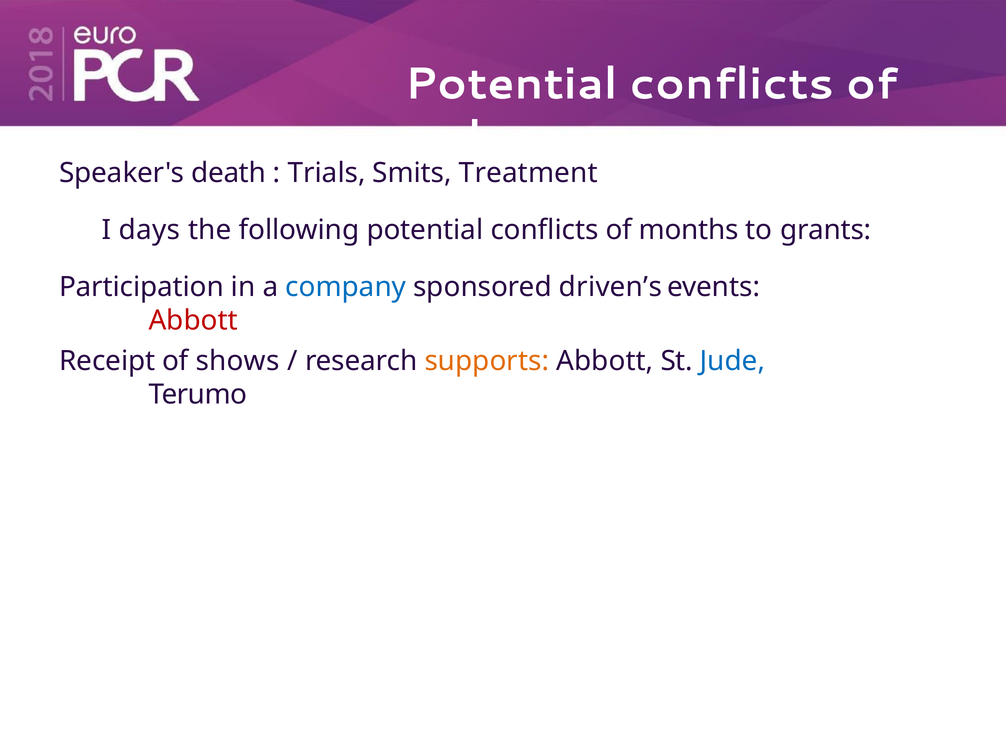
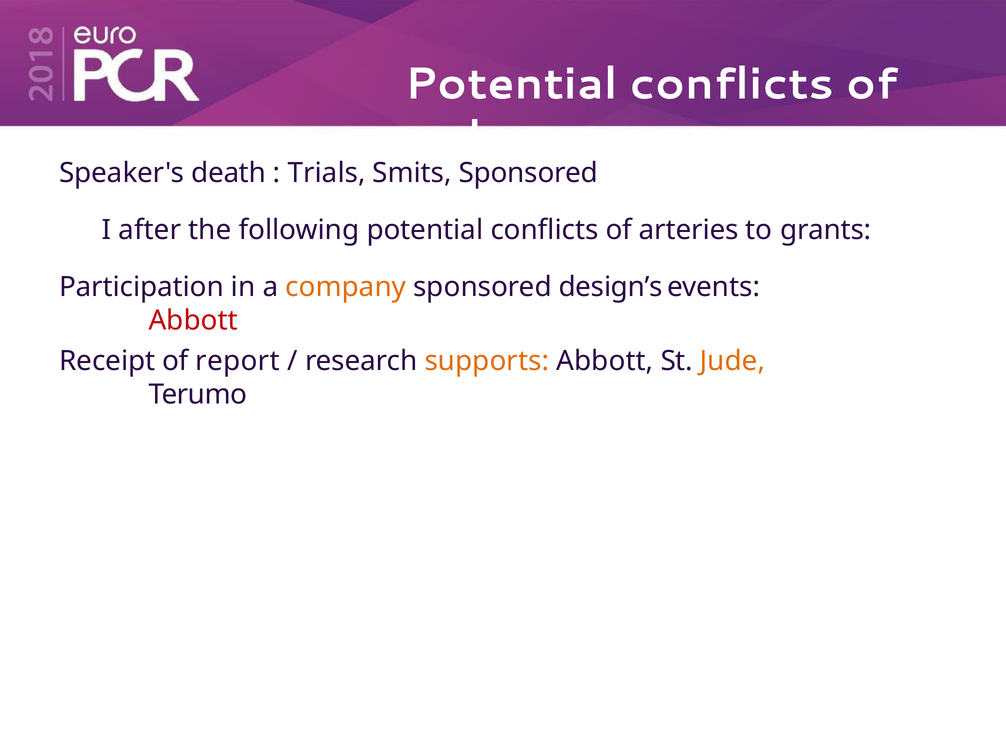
Smits Treatment: Treatment -> Sponsored (528, 173)
days: days -> after (150, 230)
months: months -> arteries (689, 230)
company colour: blue -> orange (346, 287)
driven’s: driven’s -> design’s (611, 287)
shows: shows -> report (238, 361)
Jude colour: blue -> orange (733, 361)
